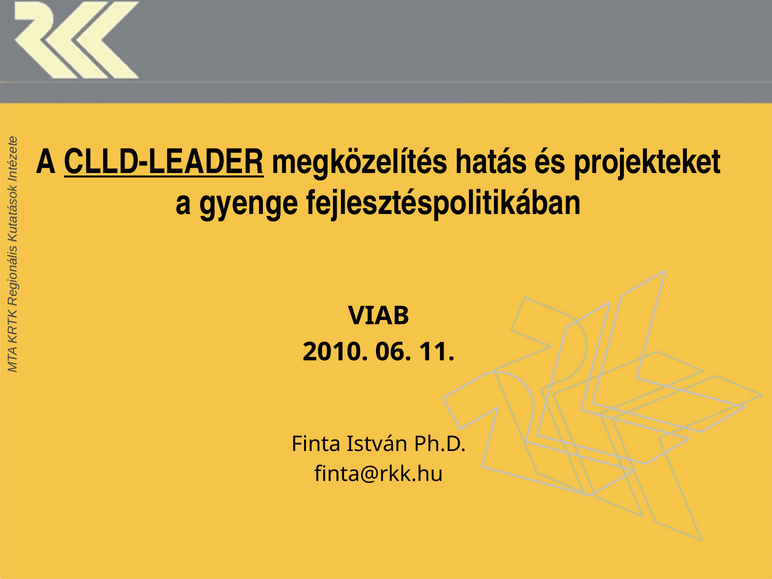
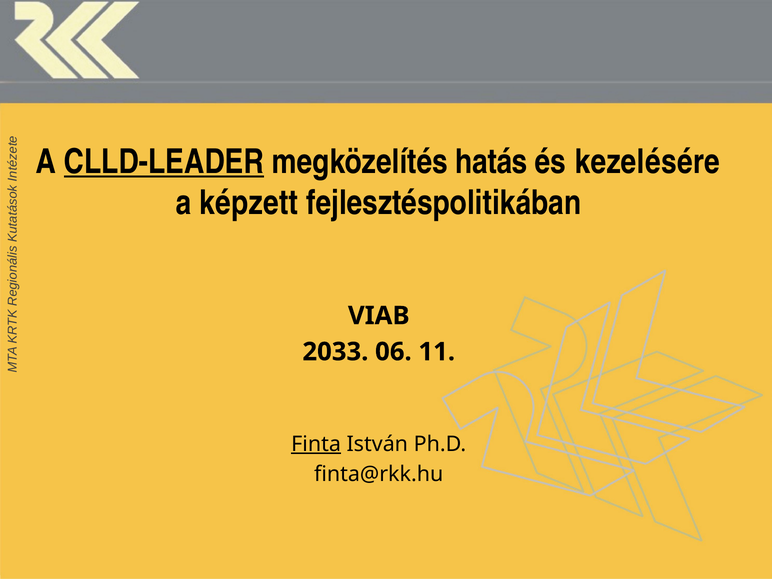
projekteket: projekteket -> kezelésére (647, 162)
gyenge: gyenge -> képzett (249, 203)
2010: 2010 -> 2033 (335, 352)
Finta underline: none -> present (316, 444)
